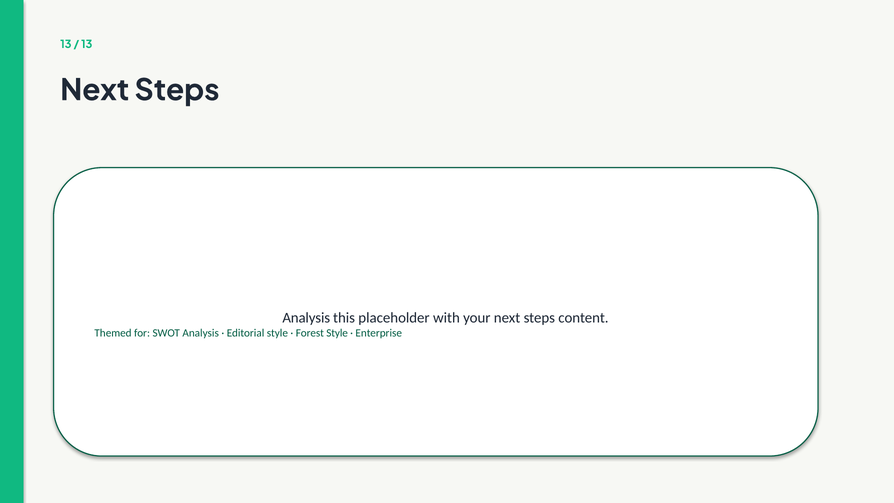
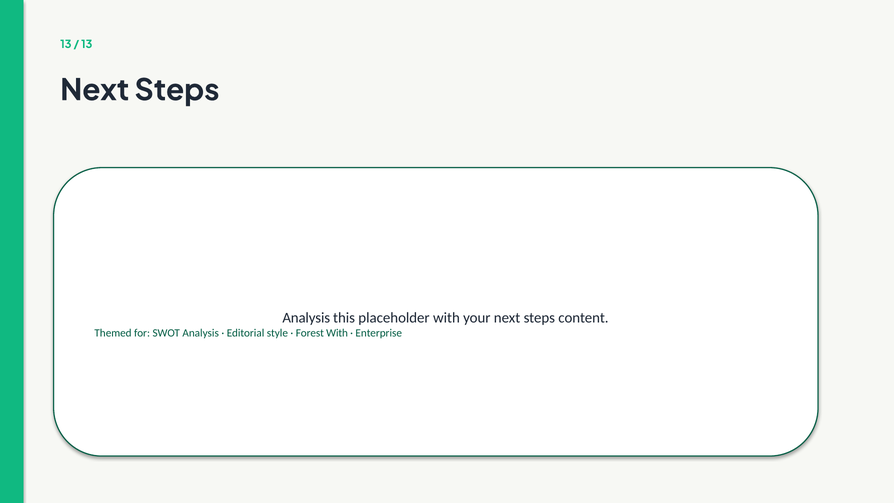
Forest Style: Style -> With (337, 333)
